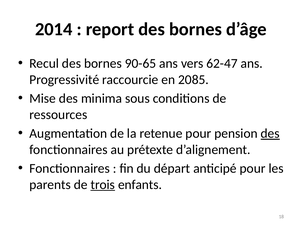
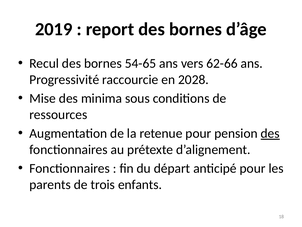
2014: 2014 -> 2019 (54, 29)
90-65: 90-65 -> 54-65 (141, 63)
62-47: 62-47 -> 62-66 (222, 63)
2085: 2085 -> 2028 (193, 79)
trois underline: present -> none (103, 184)
